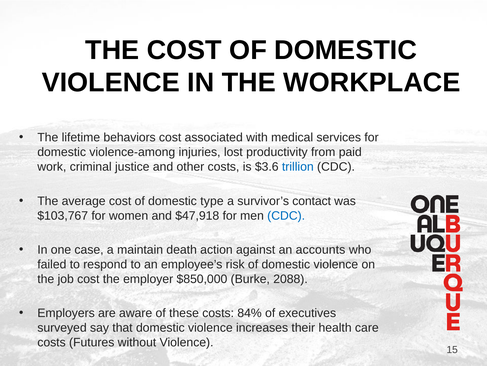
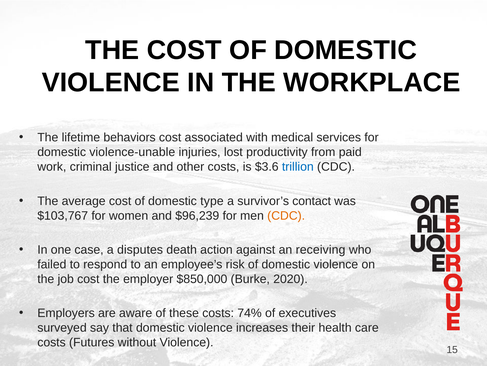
violence-among: violence-among -> violence-unable (132, 152)
$47,918: $47,918 -> $96,239 (197, 215)
CDC colour: blue -> orange (286, 215)
maintain: maintain -> disputes (140, 249)
accounts: accounts -> receiving (321, 249)
2088: 2088 -> 2020 (290, 279)
84%: 84% -> 74% (250, 313)
